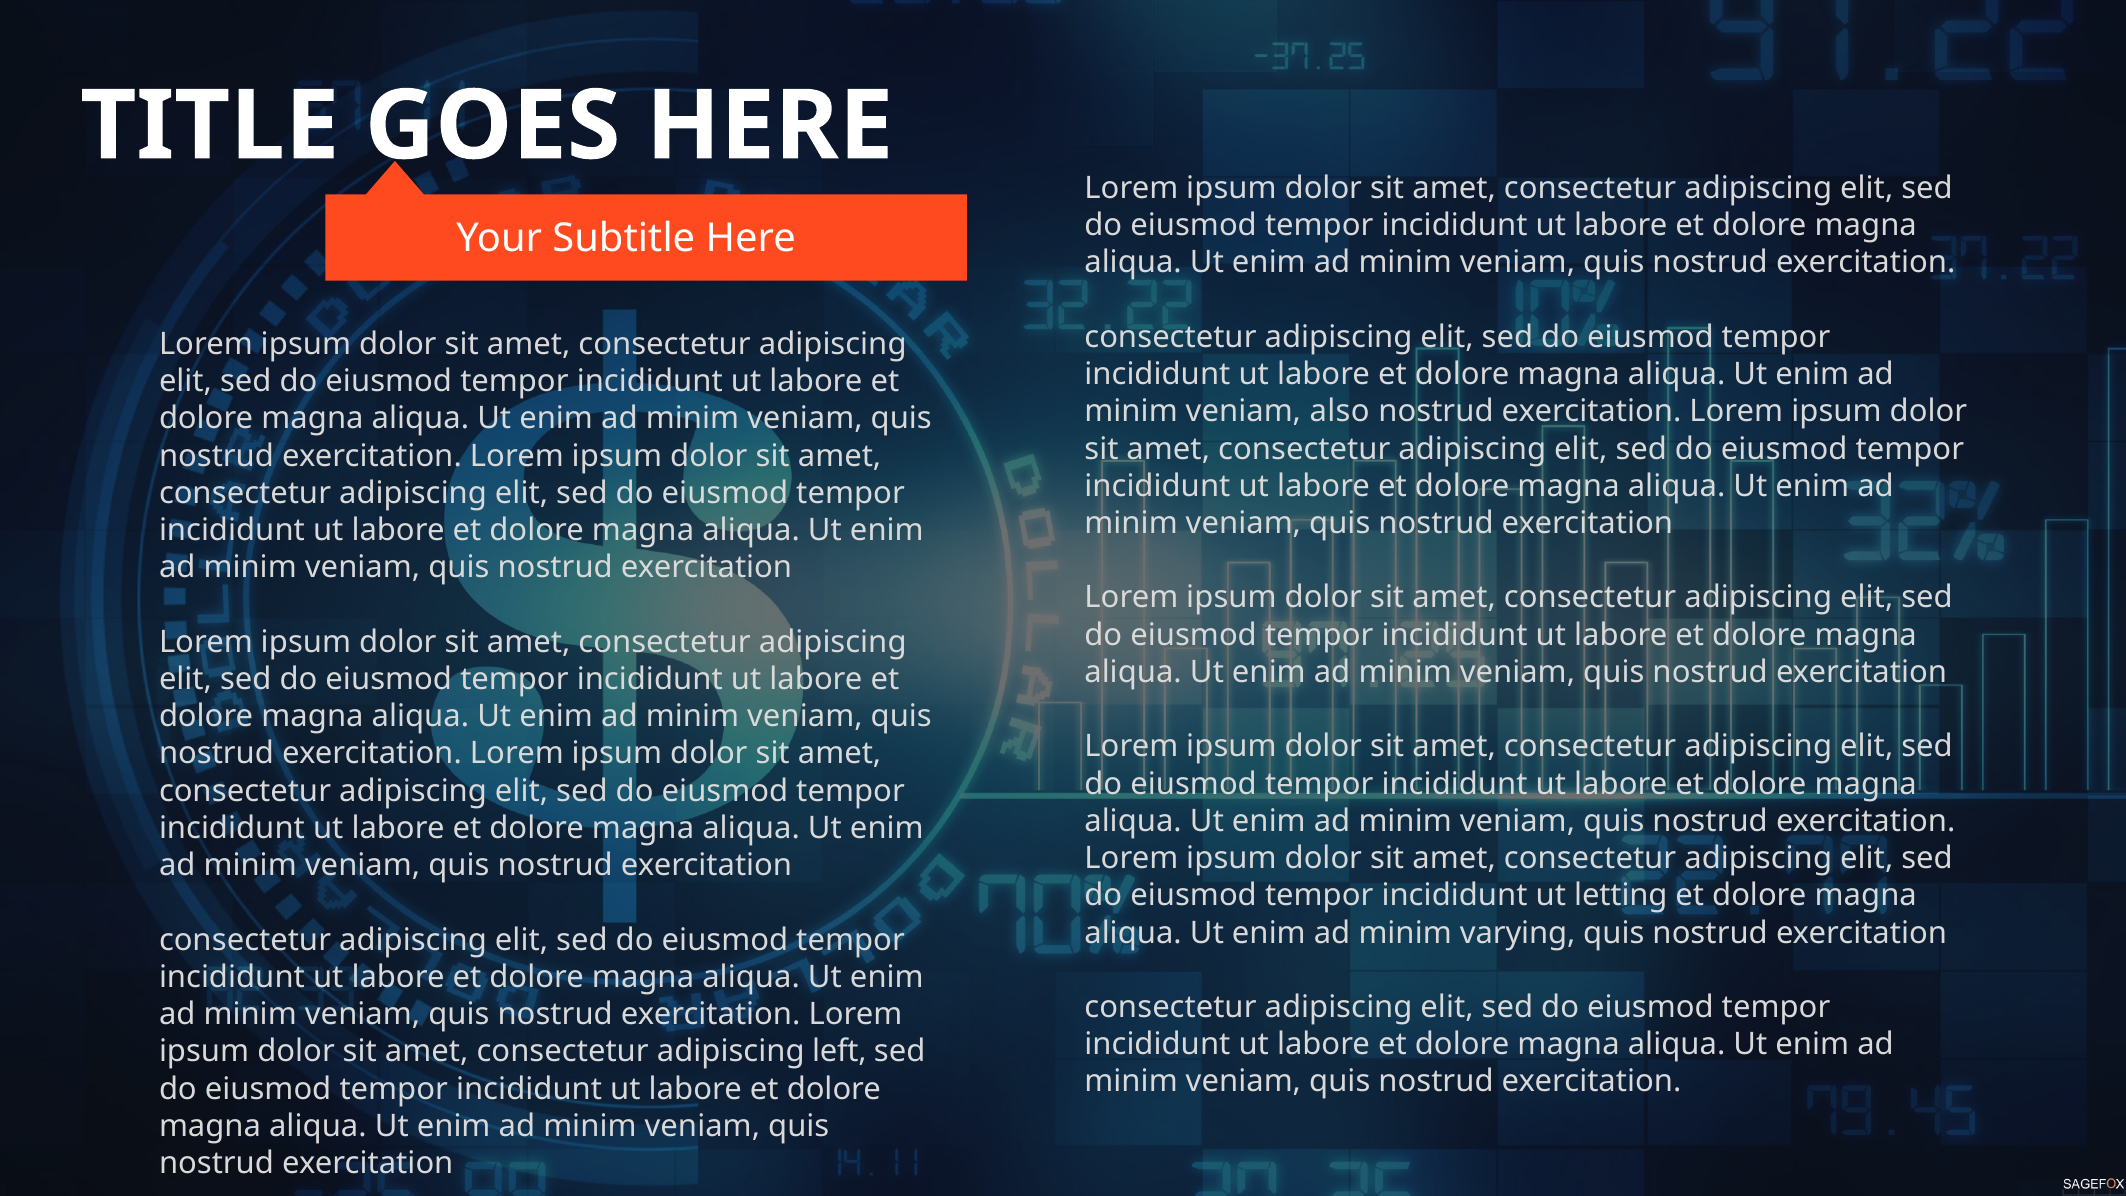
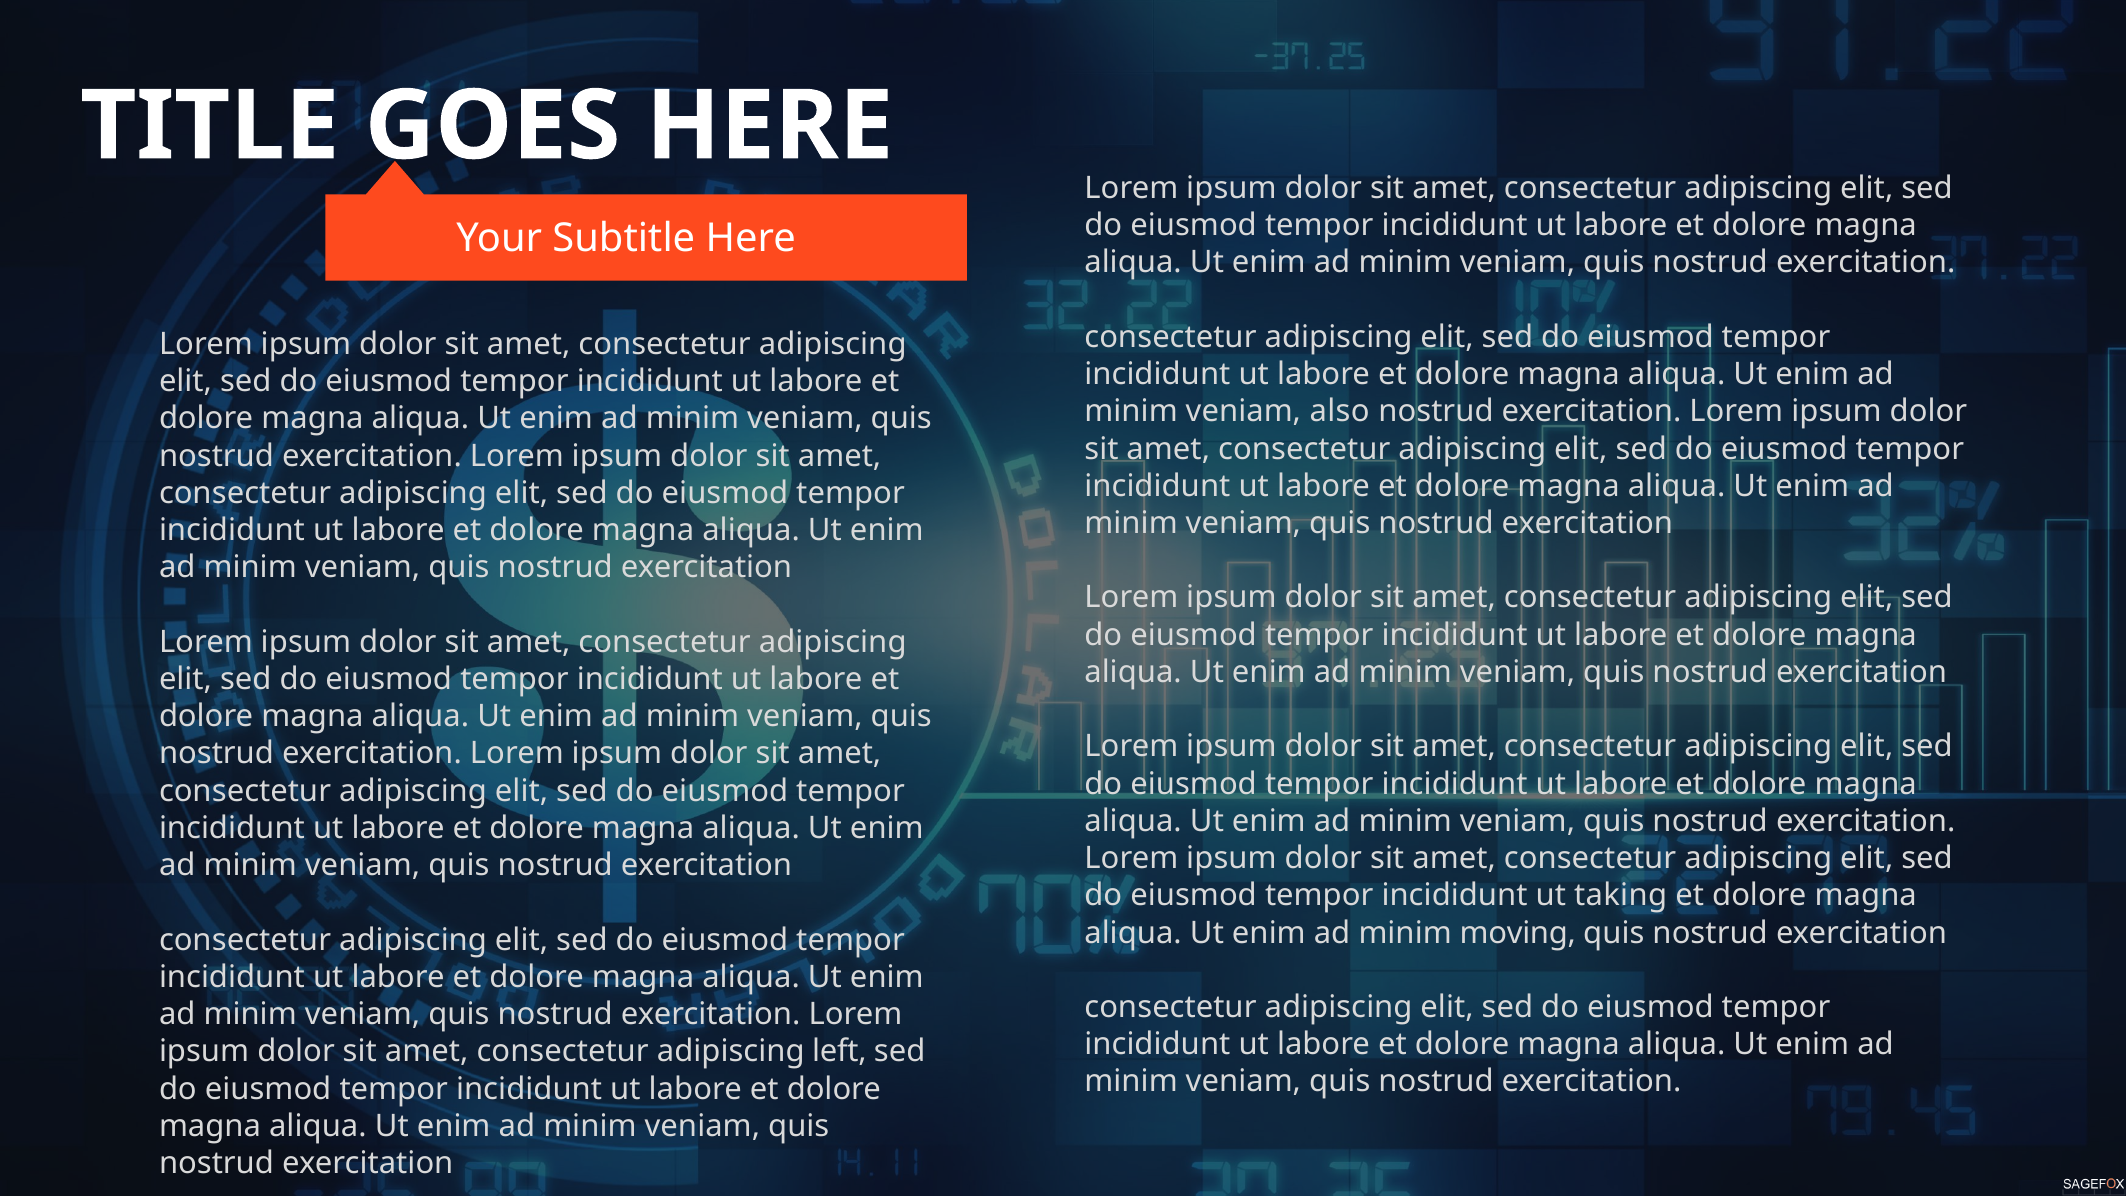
letting: letting -> taking (1621, 895)
varying: varying -> moving (1518, 933)
